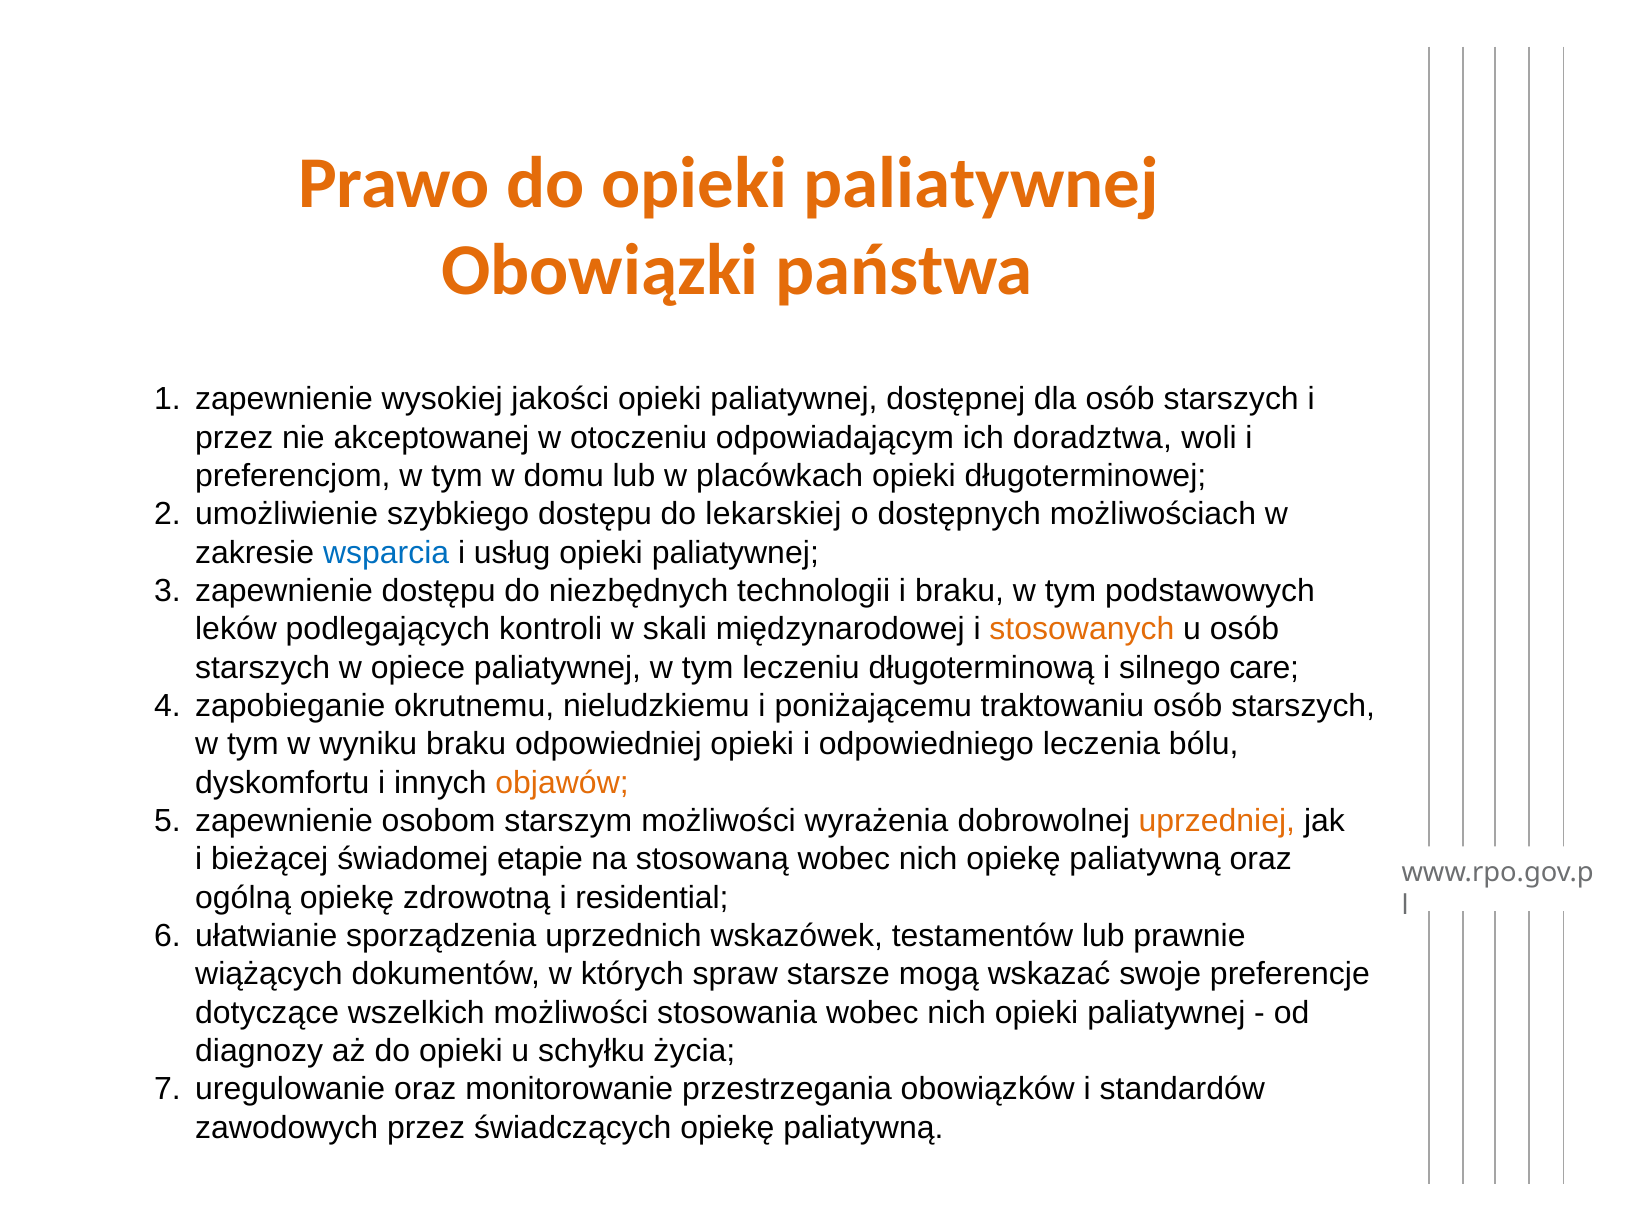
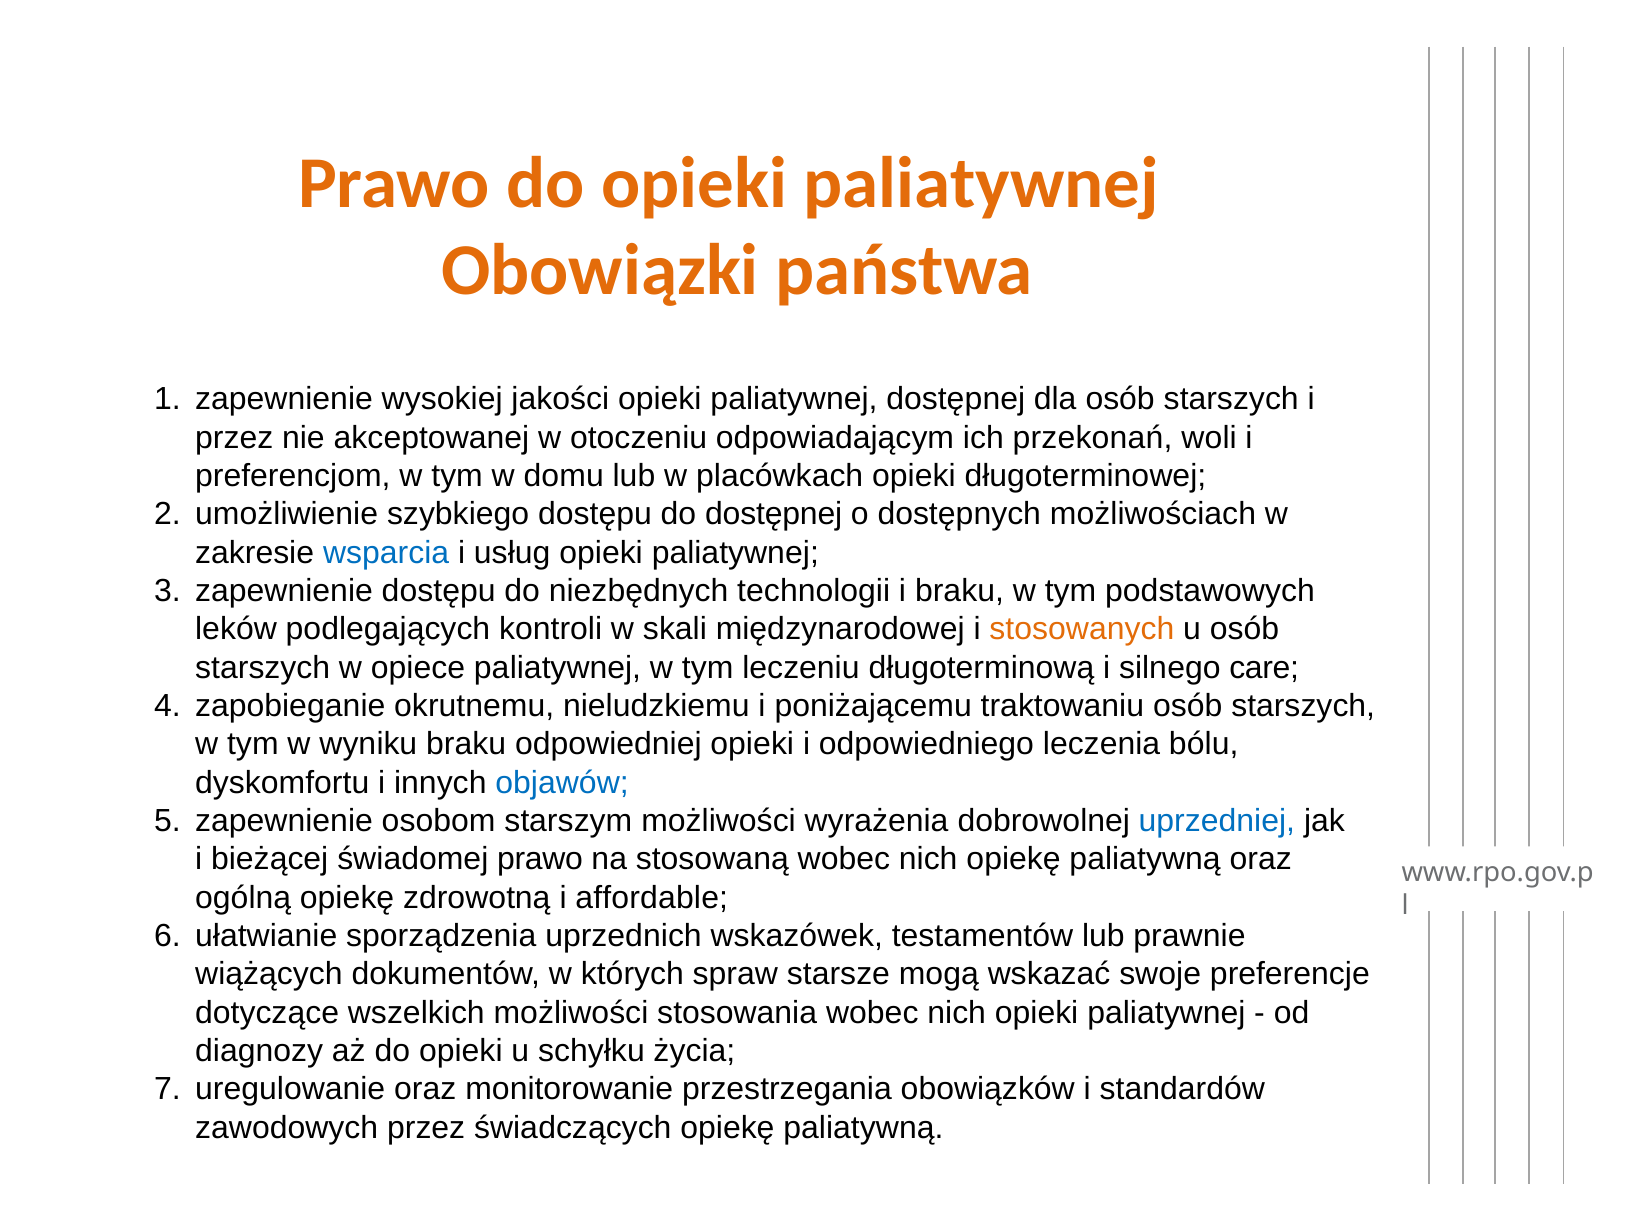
doradztwa: doradztwa -> przekonań (1093, 438)
do lekarskiej: lekarskiej -> dostępnej (774, 515)
objawów colour: orange -> blue (562, 783)
uprzedniej colour: orange -> blue (1217, 821)
świadomej etapie: etapie -> prawo (540, 860)
residential: residential -> affordable (652, 898)
